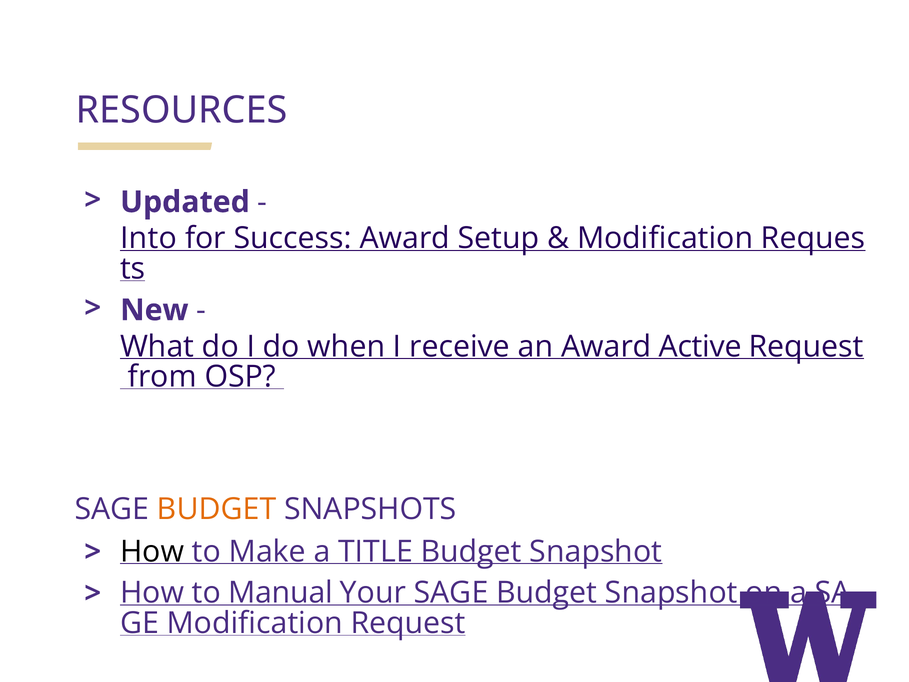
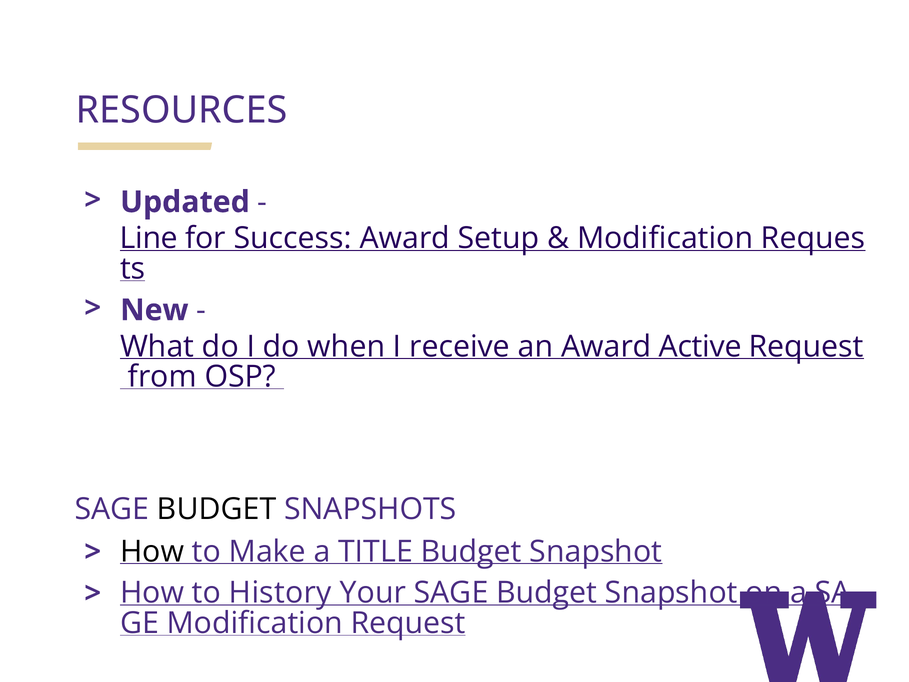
Into: Into -> Line (149, 238)
BUDGET colour: orange -> black (217, 509)
Manual: Manual -> History (280, 593)
